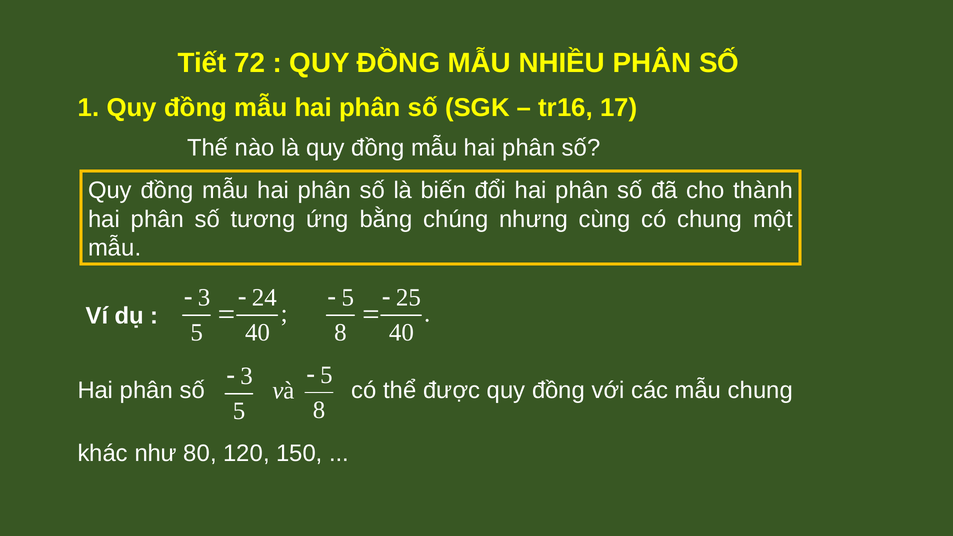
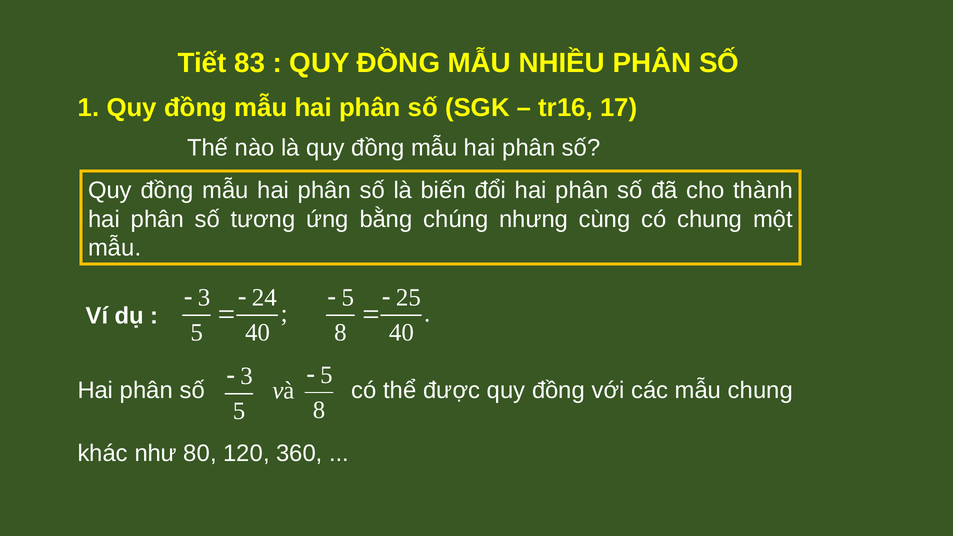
72: 72 -> 83 (250, 63)
150: 150 -> 360 (299, 454)
